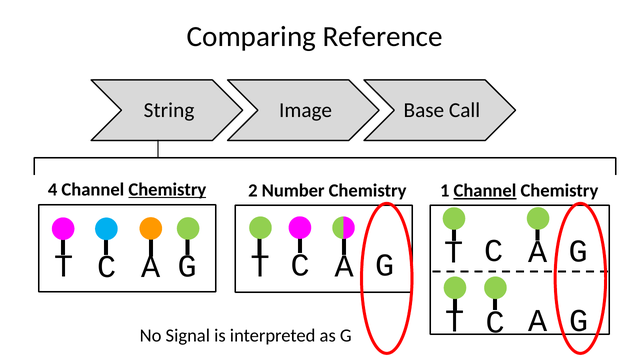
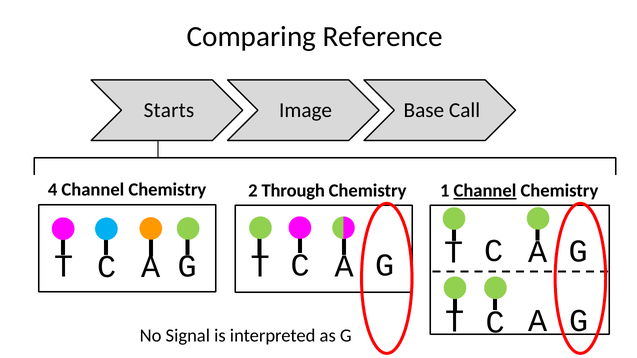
String: String -> Starts (169, 110)
Chemistry underline: present -> none (167, 190)
Number: Number -> Through (293, 191)
